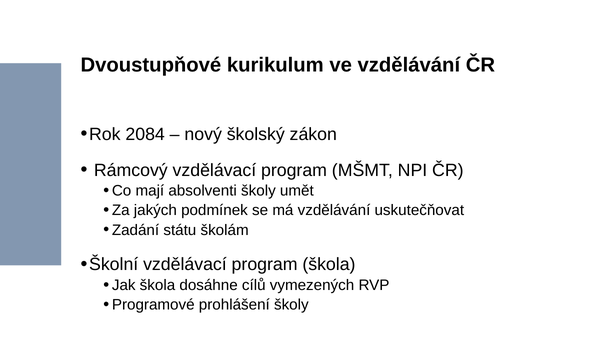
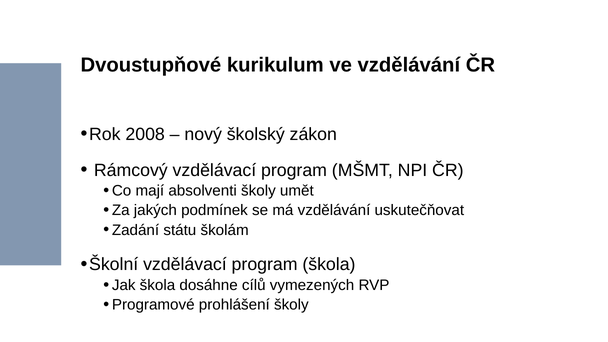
2084: 2084 -> 2008 (145, 134)
